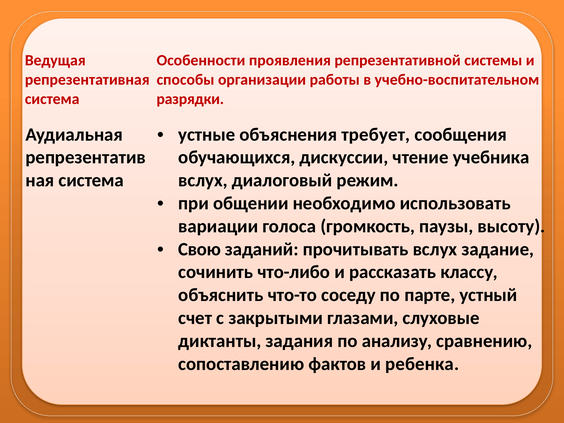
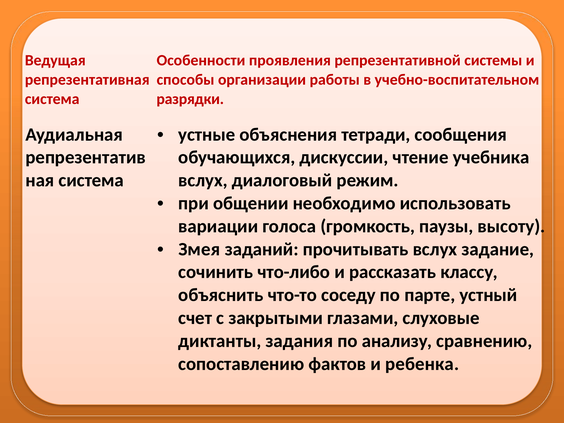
требует: требует -> тетради (376, 134)
Свою: Свою -> Змея (199, 249)
